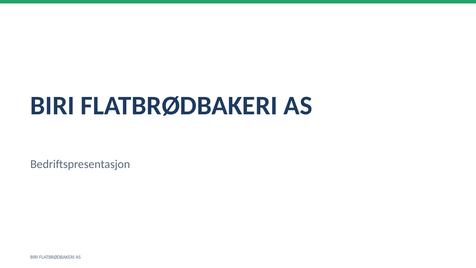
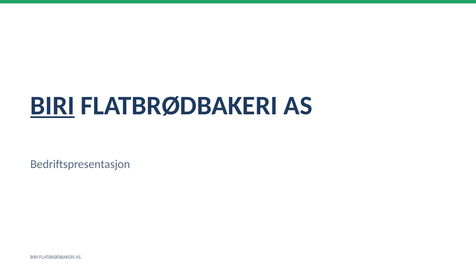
BIRI underline: none -> present (52, 106)
